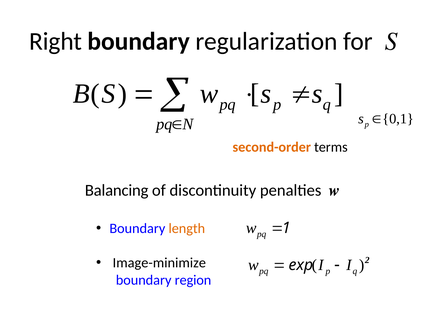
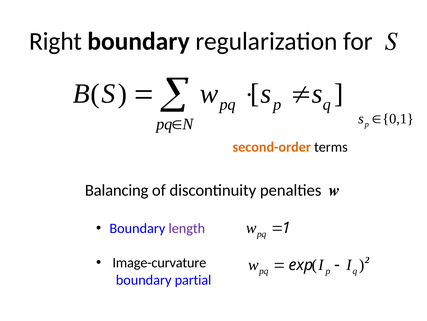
length colour: orange -> purple (187, 228)
Image-minimize: Image-minimize -> Image-curvature (159, 262)
region: region -> partial (193, 279)
